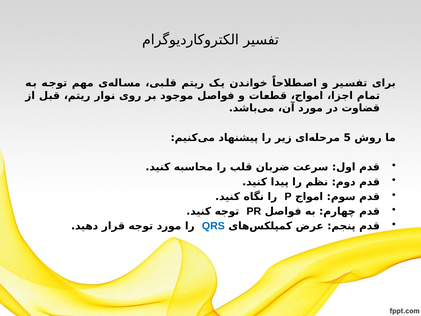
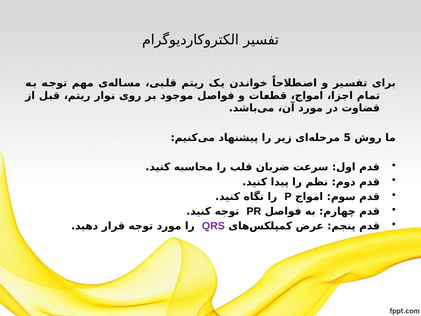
QRS colour: blue -> purple (213, 226)
